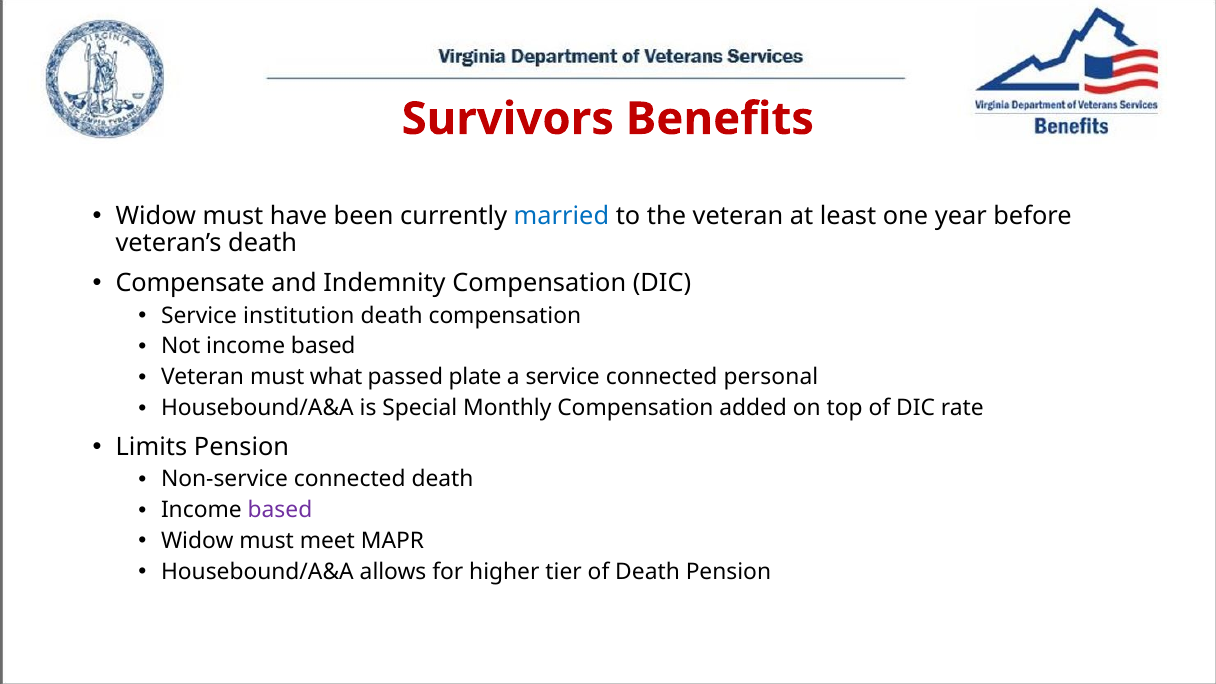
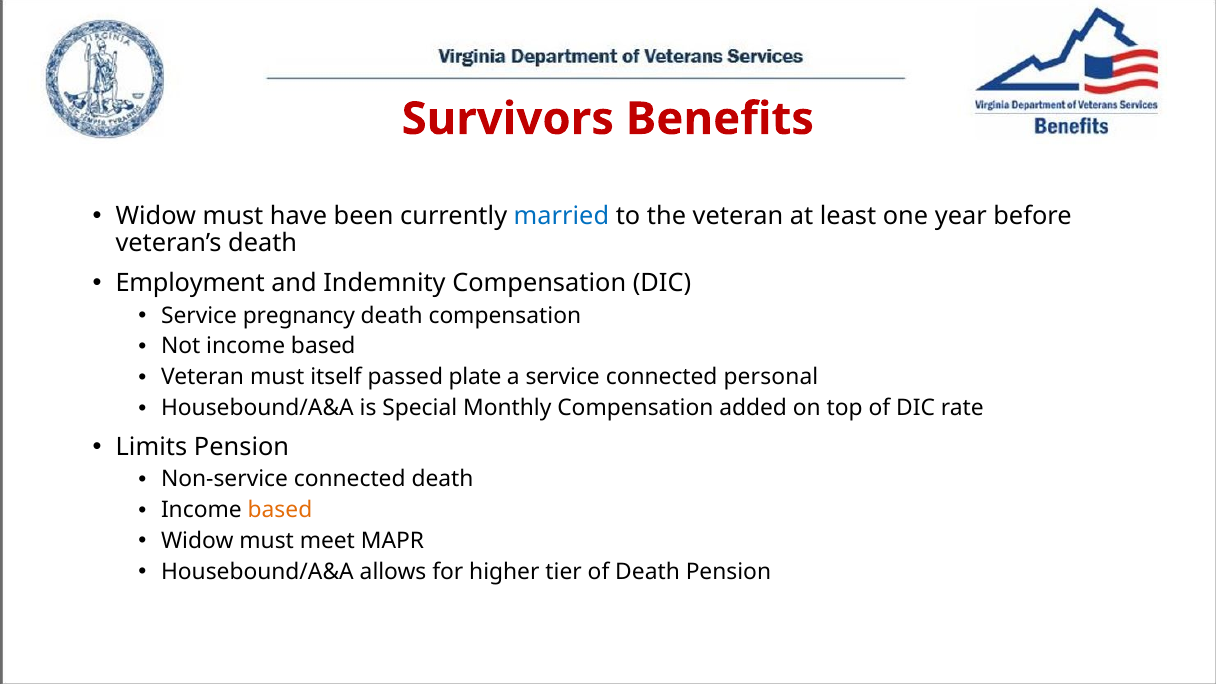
Compensate: Compensate -> Employment (190, 283)
institution: institution -> pregnancy (299, 316)
what: what -> itself (336, 377)
based colour: purple -> orange (280, 510)
